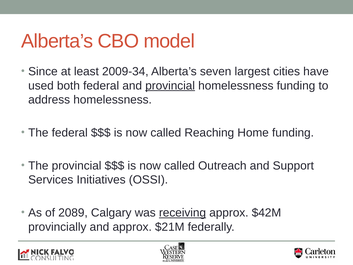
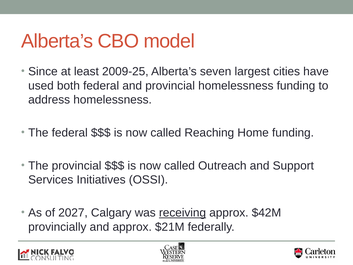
2009-34: 2009-34 -> 2009-25 (125, 71)
provincial underline: present -> none (170, 86)
2089: 2089 -> 2027 (73, 213)
